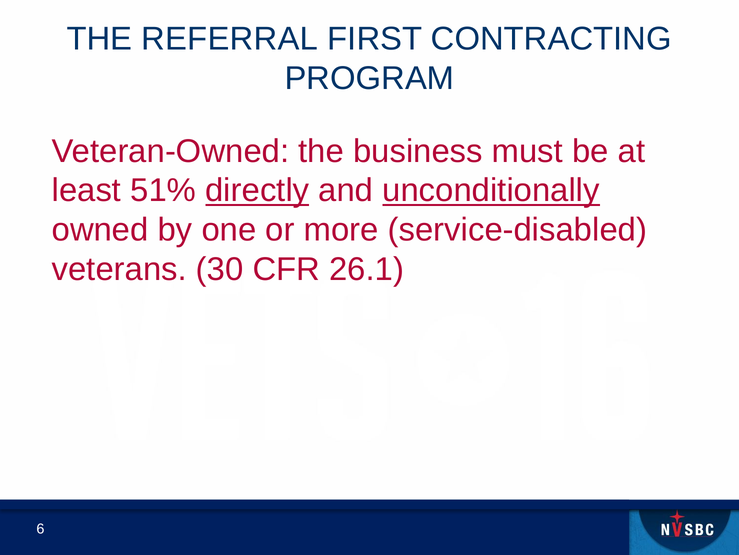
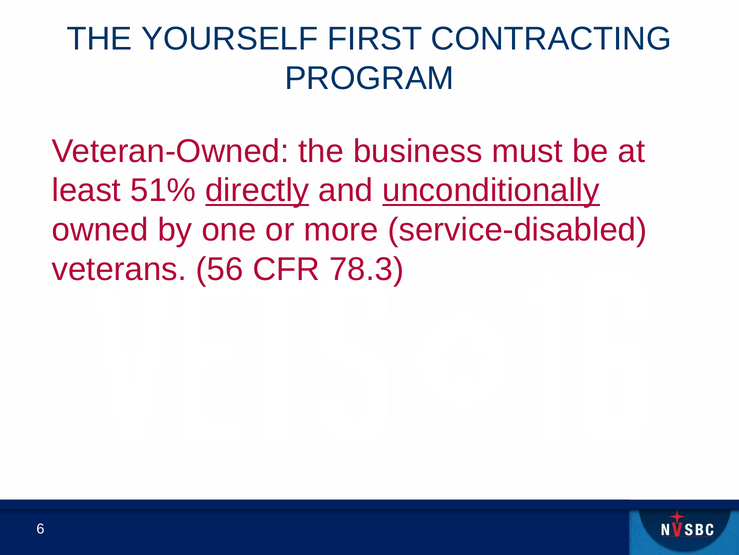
REFERRAL: REFERRAL -> YOURSELF (230, 39)
30: 30 -> 56 (220, 269)
26.1: 26.1 -> 78.3 (367, 269)
